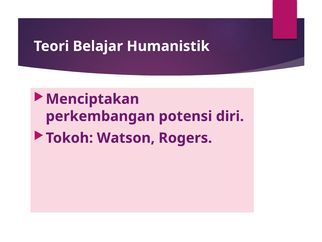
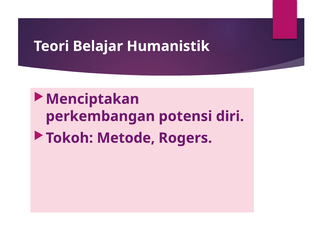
Watson: Watson -> Metode (126, 138)
